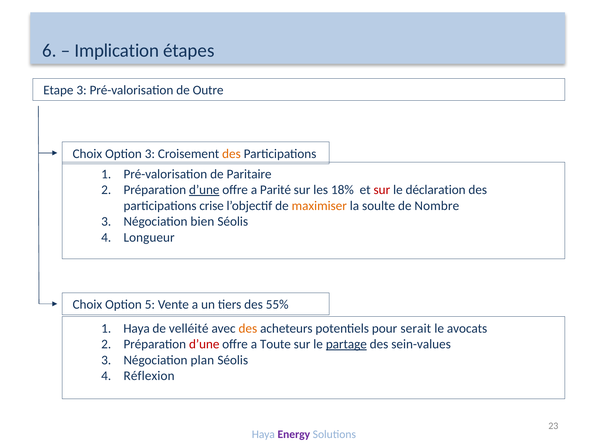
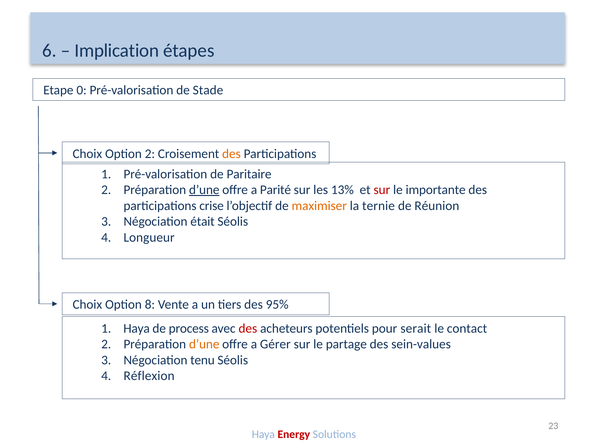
Etape 3: 3 -> 0 (82, 90)
Outre: Outre -> Stade (208, 90)
Option 3: 3 -> 2 (150, 154)
18%: 18% -> 13% (342, 190)
déclaration: déclaration -> importante (436, 190)
soulte: soulte -> ternie (379, 205)
Nombre: Nombre -> Réunion (437, 205)
bien: bien -> était (203, 221)
5: 5 -> 8 (150, 304)
55%: 55% -> 95% (277, 304)
velléité: velléité -> process (189, 328)
des colour: orange -> red (248, 328)
avocats: avocats -> contact (467, 328)
d’une colour: red -> orange (204, 344)
Toute: Toute -> Gérer (275, 344)
partage underline: present -> none (346, 344)
plan: plan -> tenu (202, 360)
Energy colour: purple -> red (294, 434)
